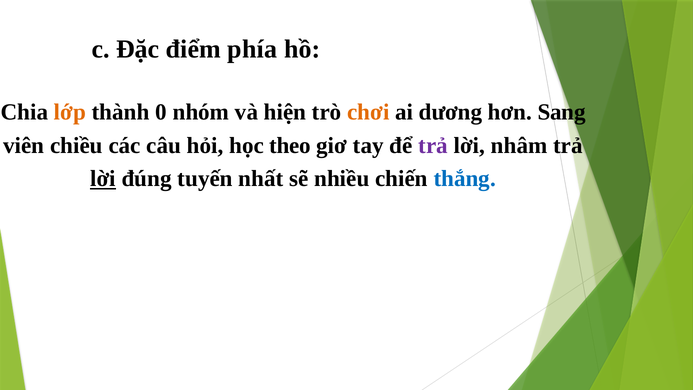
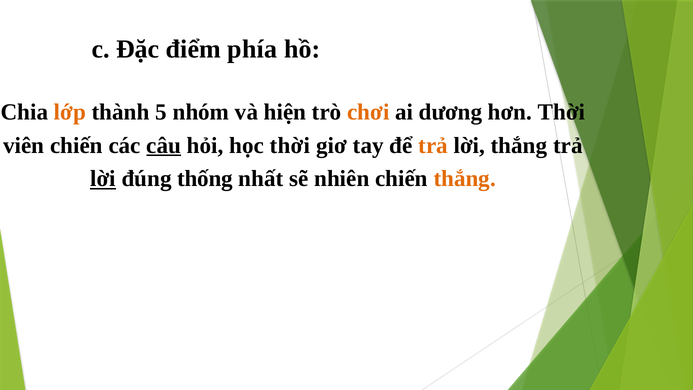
0: 0 -> 5 (161, 112)
hơn Sang: Sang -> Thời (561, 112)
viên chiều: chiều -> chiến (76, 145)
câu underline: none -> present (164, 145)
học theo: theo -> thời (290, 145)
trả colour: purple -> orange (433, 145)
lời nhâm: nhâm -> thắng (519, 145)
tuyến: tuyến -> thống (205, 179)
nhiều: nhiều -> nhiên (342, 179)
thắng colour: blue -> orange (465, 179)
